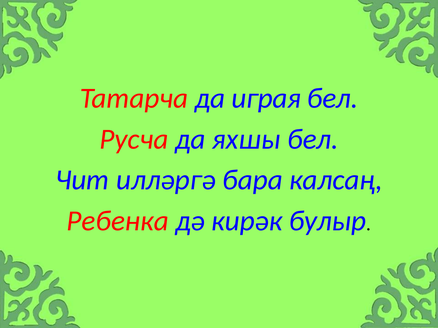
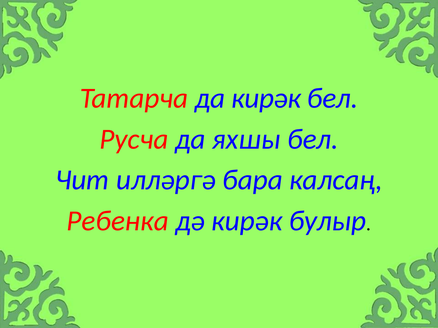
да играя: играя -> кирәк (266, 98)
